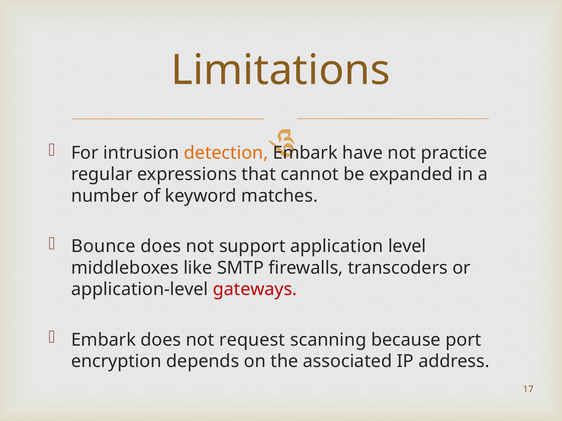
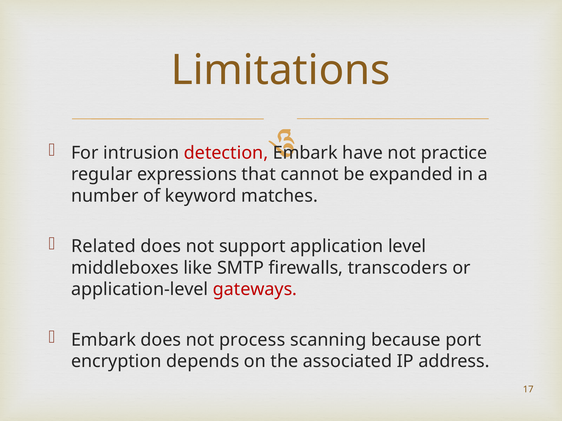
detection colour: orange -> red (226, 153)
Bounce: Bounce -> Related (103, 247)
request: request -> process (252, 340)
